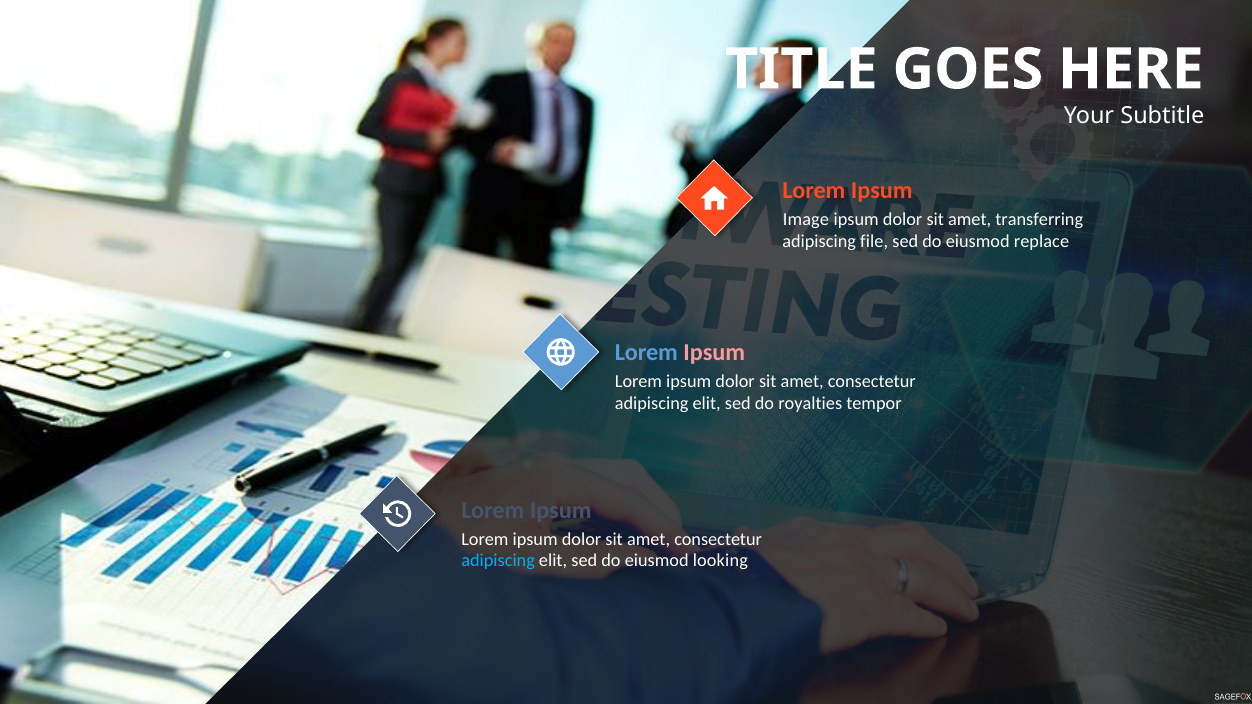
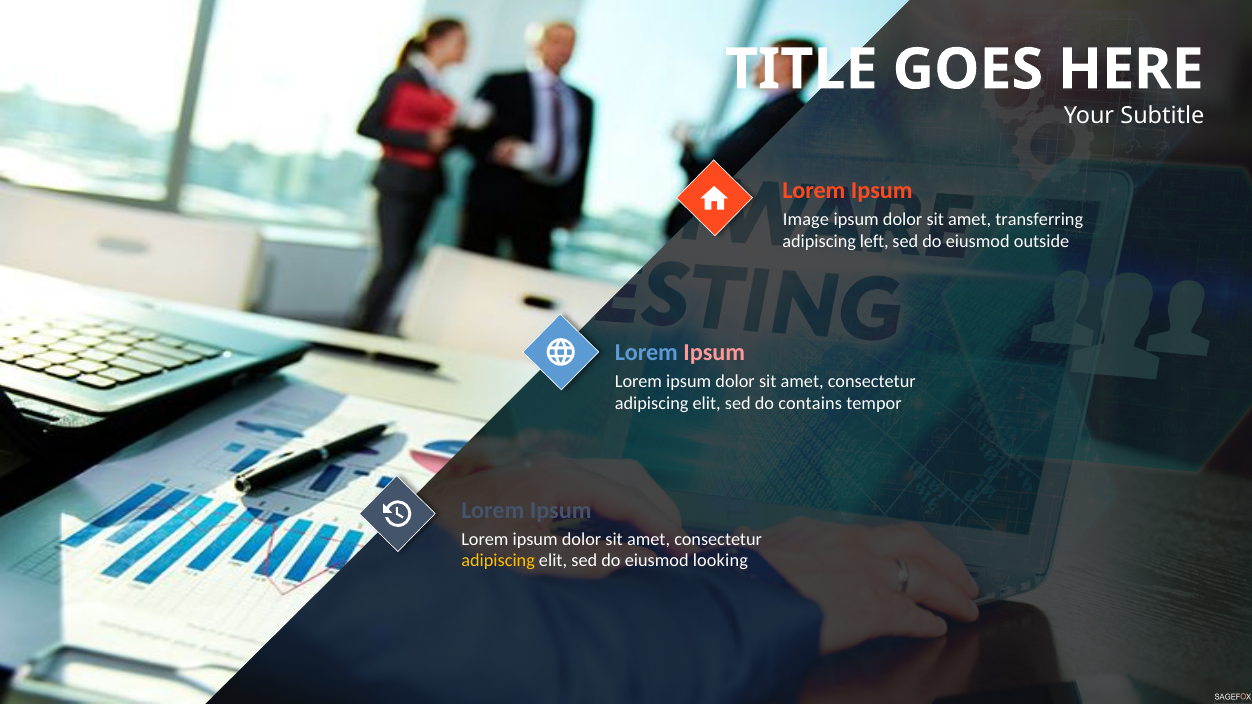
file: file -> left (874, 242)
replace: replace -> outside (1042, 242)
royalties: royalties -> contains (810, 403)
adipiscing colour: light blue -> yellow (498, 561)
